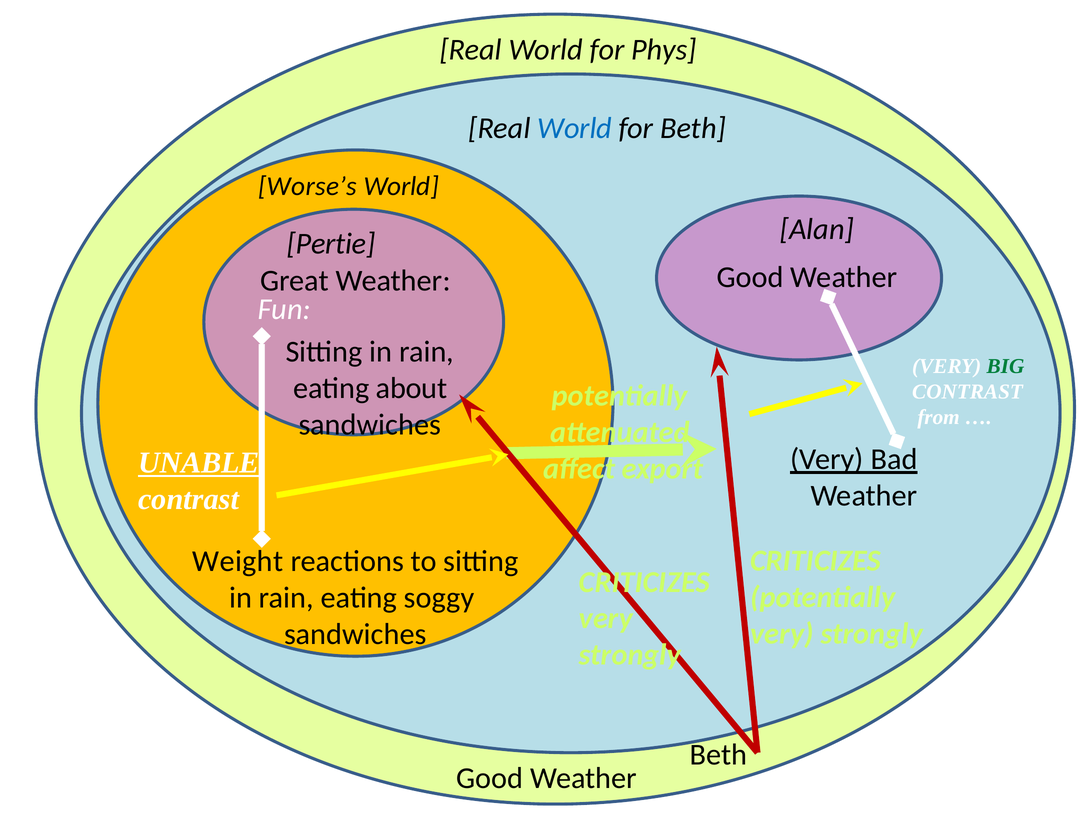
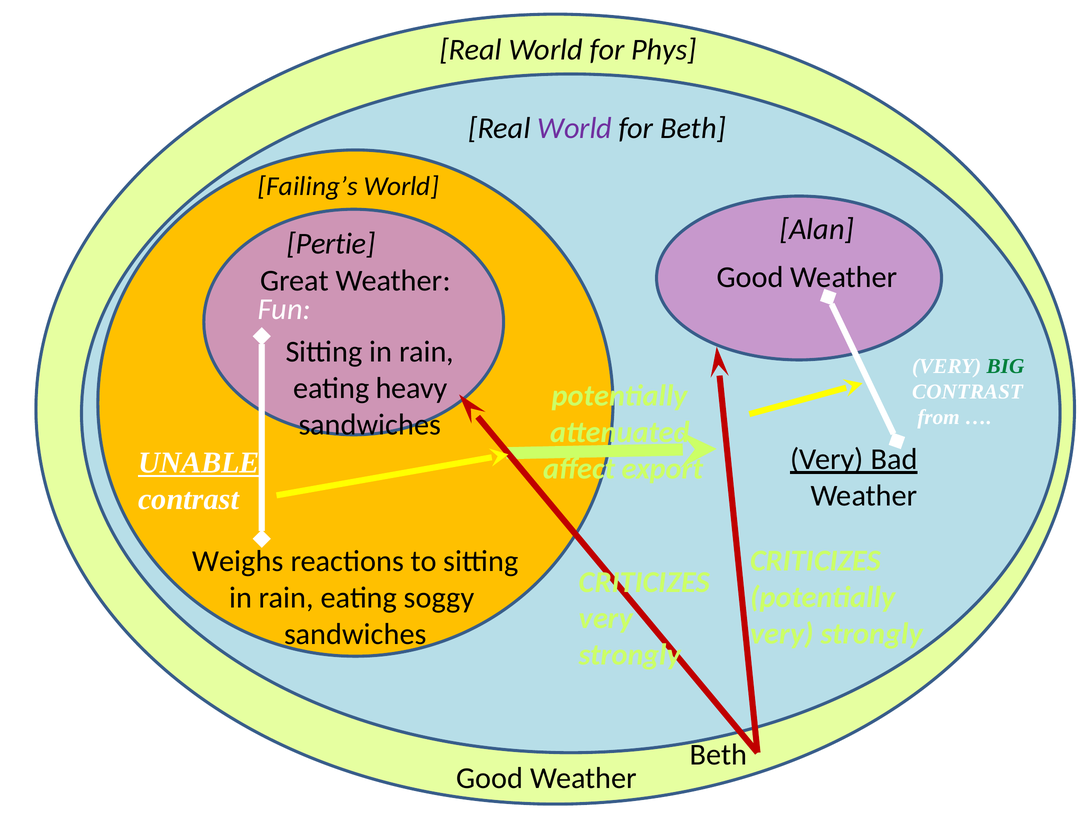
World colour: blue -> purple (575, 128)
Worse’s: Worse’s -> Failing’s (308, 186)
about: about -> heavy (412, 388)
Weight: Weight -> Weighs (238, 561)
